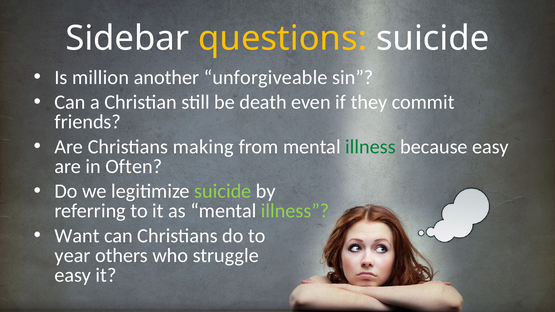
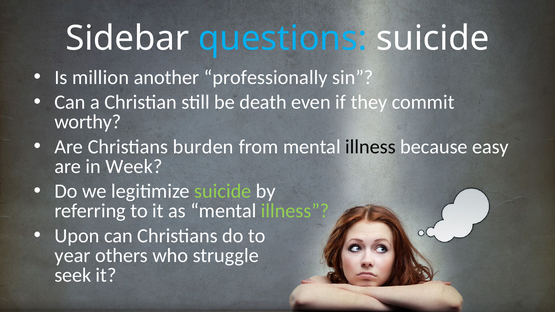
questions colour: yellow -> light blue (283, 38)
unforgiveable: unforgiveable -> professionally (266, 78)
friends: friends -> worthy (88, 122)
making: making -> burden (203, 147)
illness colour: green -> black (370, 147)
Often: Often -> Week (134, 167)
Want: Want -> Upon (77, 236)
easy: easy -> seek (73, 275)
